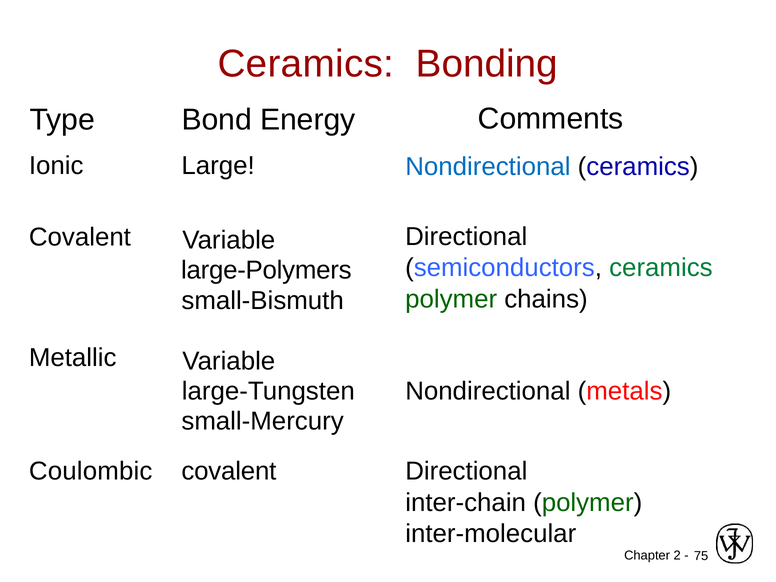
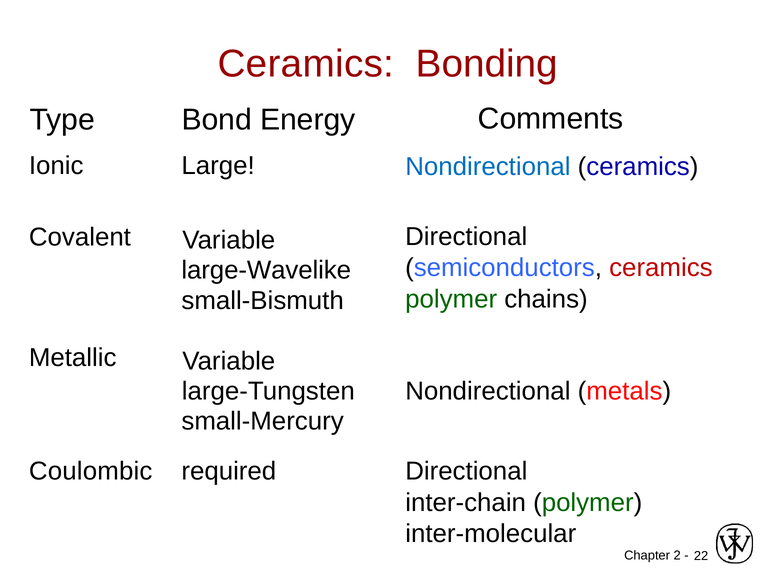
ceramics colour: green -> red (661, 268)
large-Polymers: large-Polymers -> large-Wavelike (266, 270)
covalent: covalent -> required (229, 471)
75: 75 -> 22 (701, 556)
